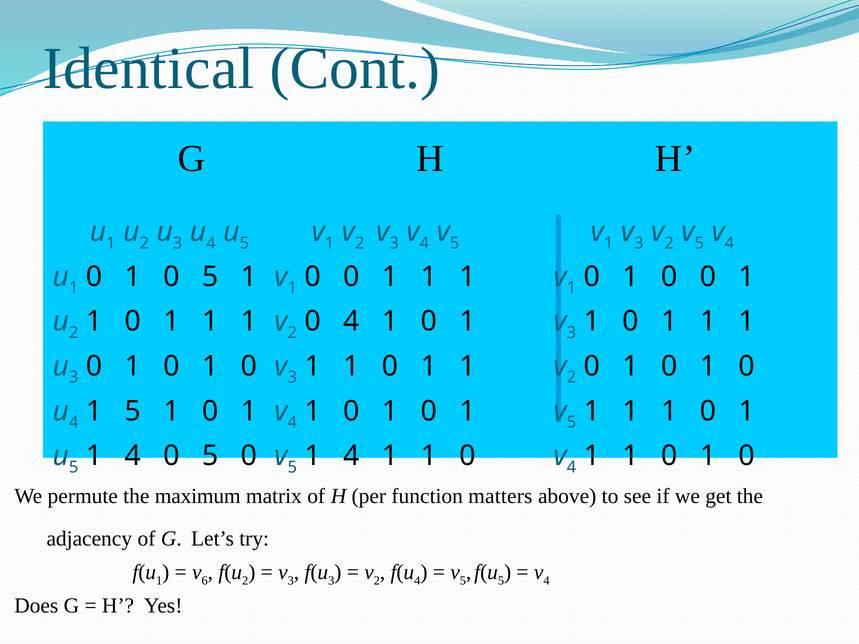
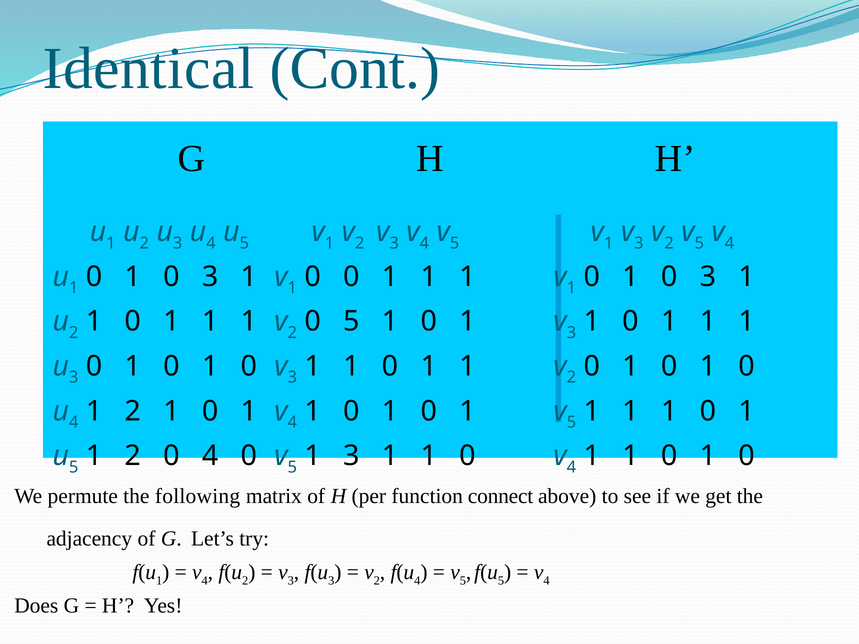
5: 5 -> 3 (210, 277)
0: 0 -> 3 (708, 277)
0 4: 4 -> 5 (351, 322)
5: 5 -> 2 (133, 411)
4: 4 -> 2 (133, 456)
5: 5 -> 4 (210, 456)
4: 4 -> 3 (351, 456)
maximum: maximum -> following (198, 497)
matters: matters -> connect (501, 497)
6: 6 -> 4 (205, 581)
